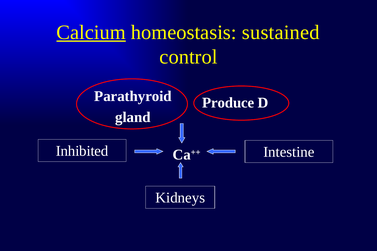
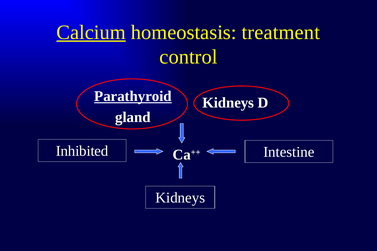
sustained: sustained -> treatment (281, 32)
Parathyroid underline: none -> present (133, 96)
Produce: Produce -> Kidneys (228, 103)
